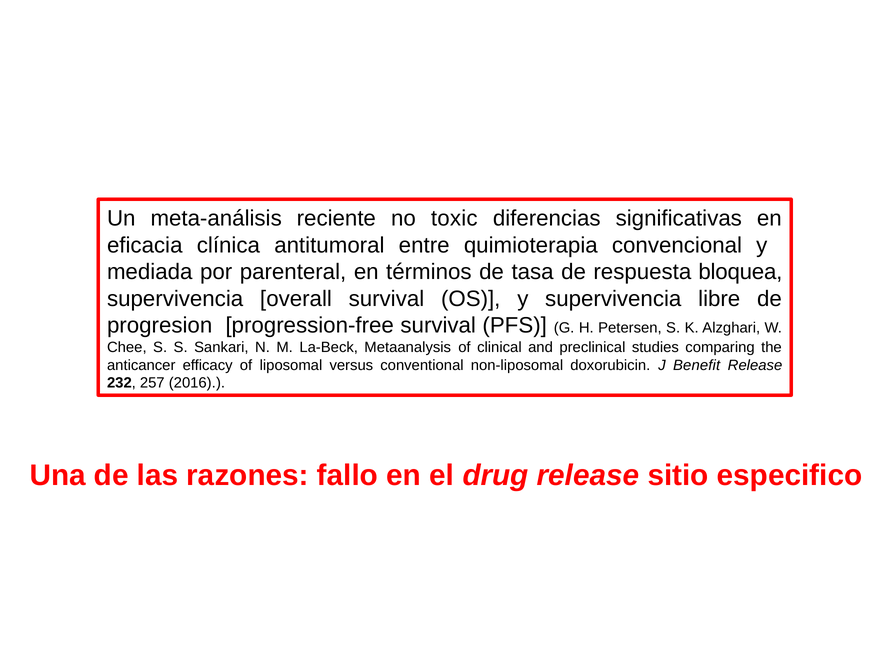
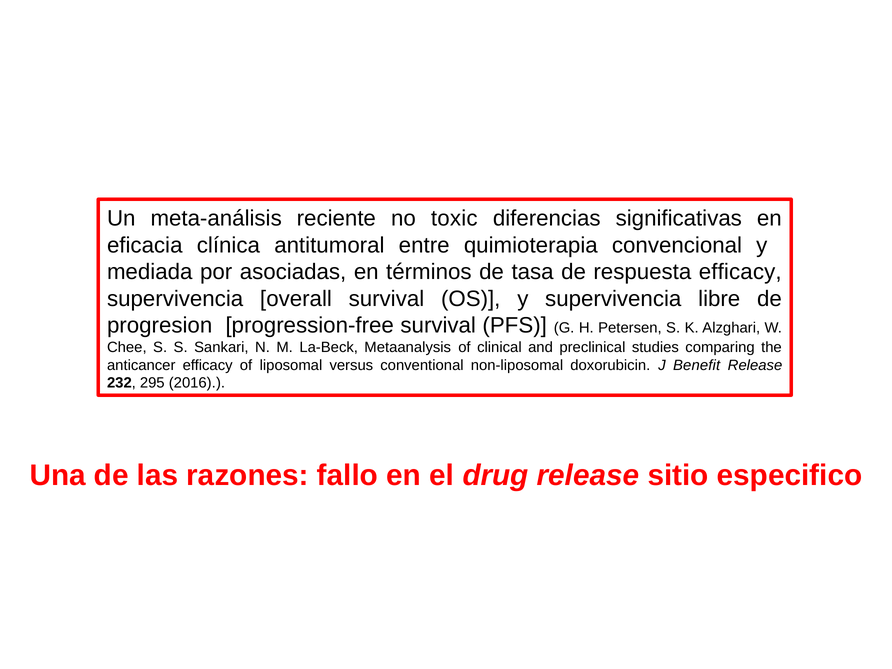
parenteral: parenteral -> asociadas (293, 272)
respuesta bloquea: bloquea -> efficacy (740, 272)
257: 257 -> 295 (152, 383)
